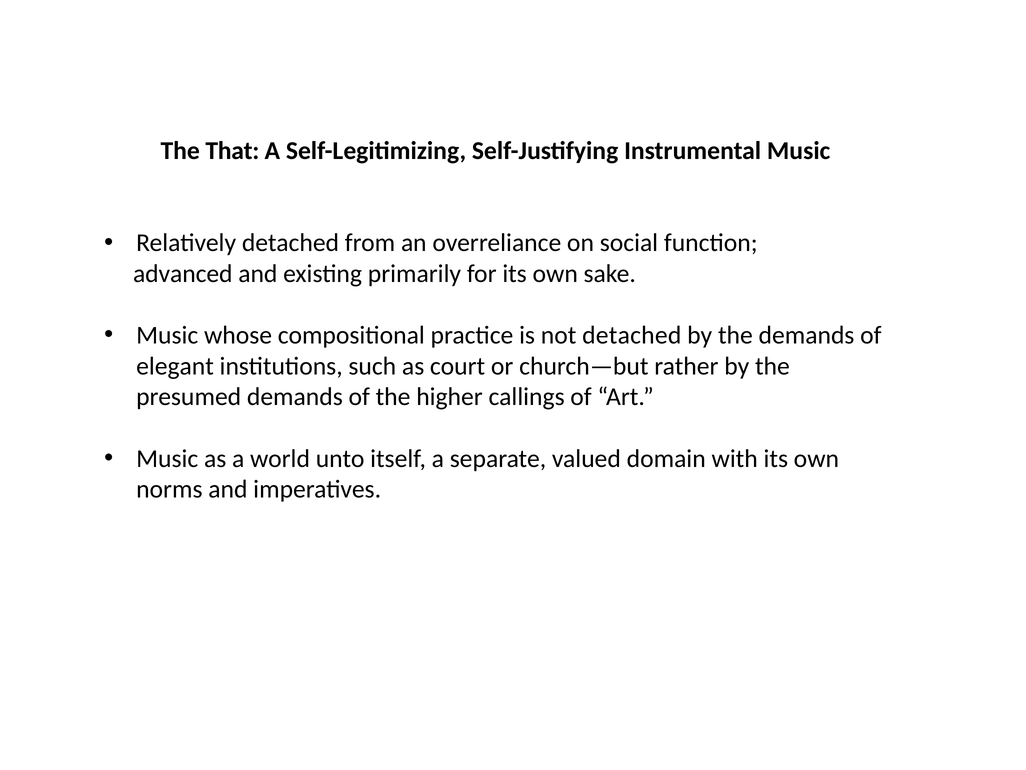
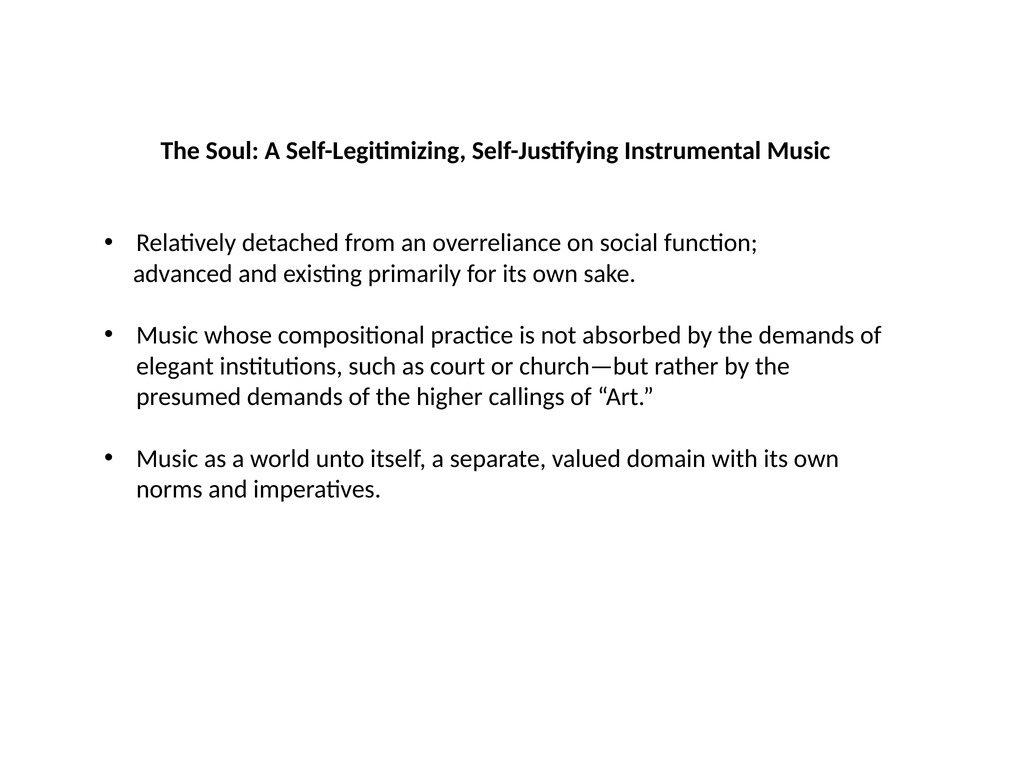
That: That -> Soul (232, 150)
not detached: detached -> absorbed (632, 335)
